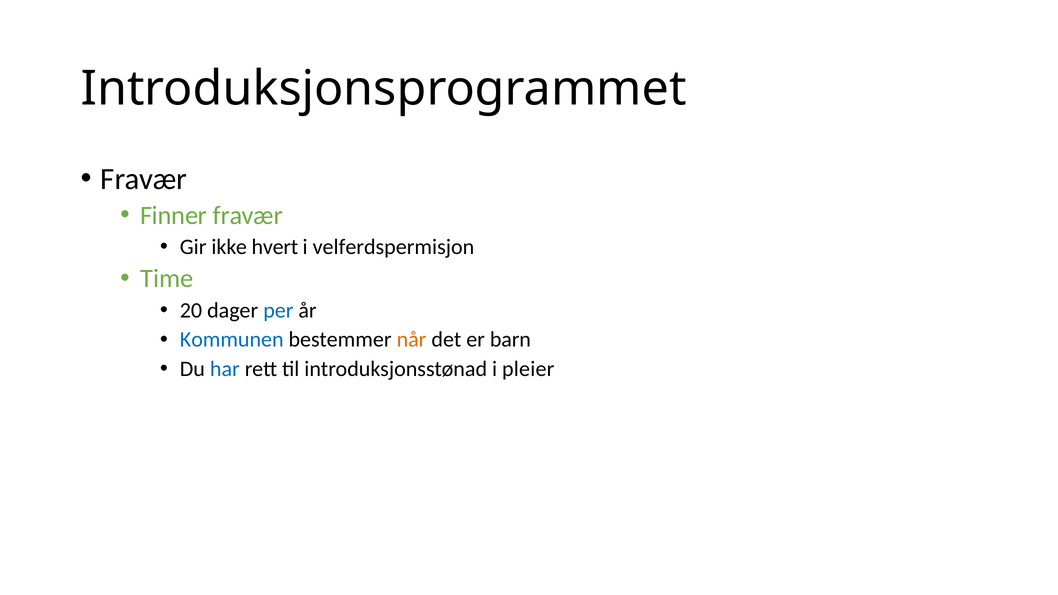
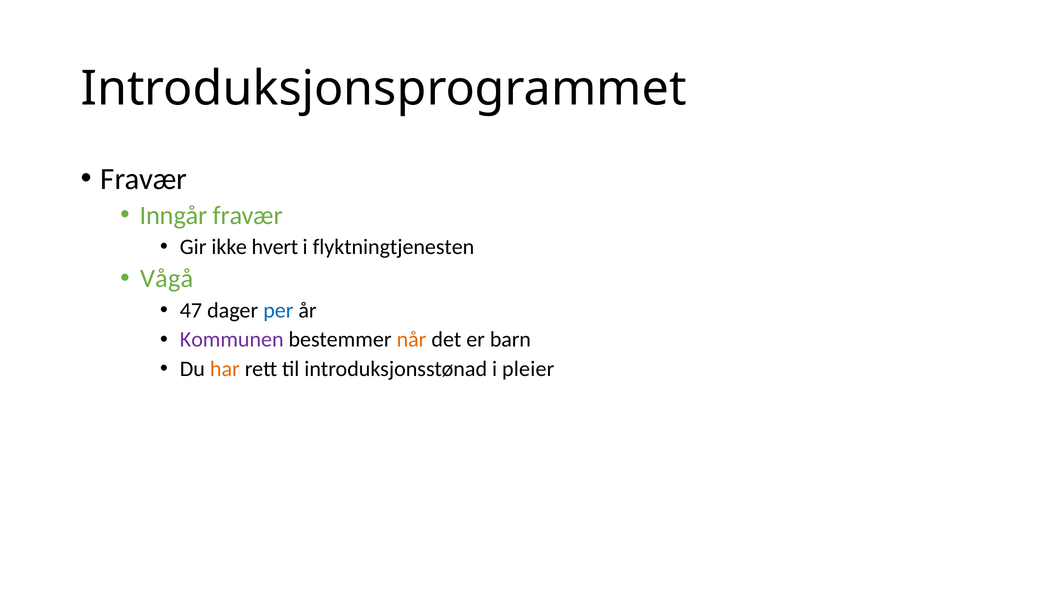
Finner: Finner -> Inngår (174, 215)
velferdspermisjon: velferdspermisjon -> flyktningtjenesten (393, 247)
Time: Time -> Vågå (167, 279)
20: 20 -> 47 (191, 310)
Kommunen colour: blue -> purple (232, 340)
har colour: blue -> orange (225, 369)
